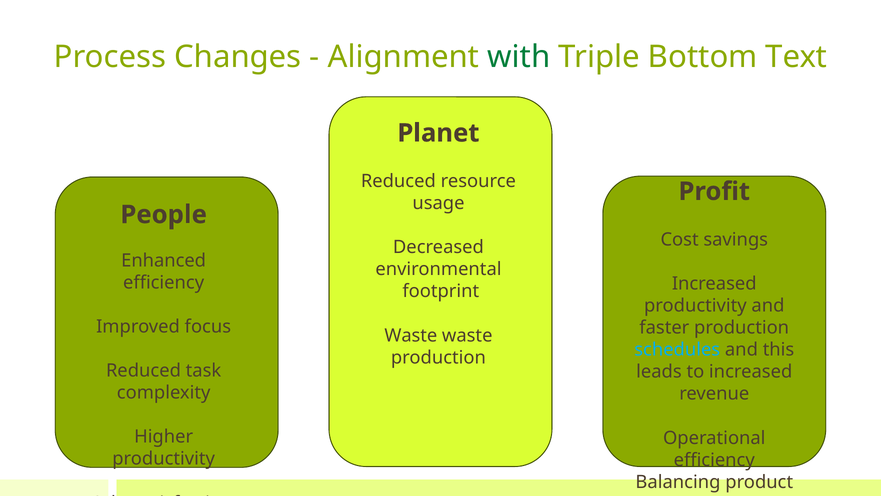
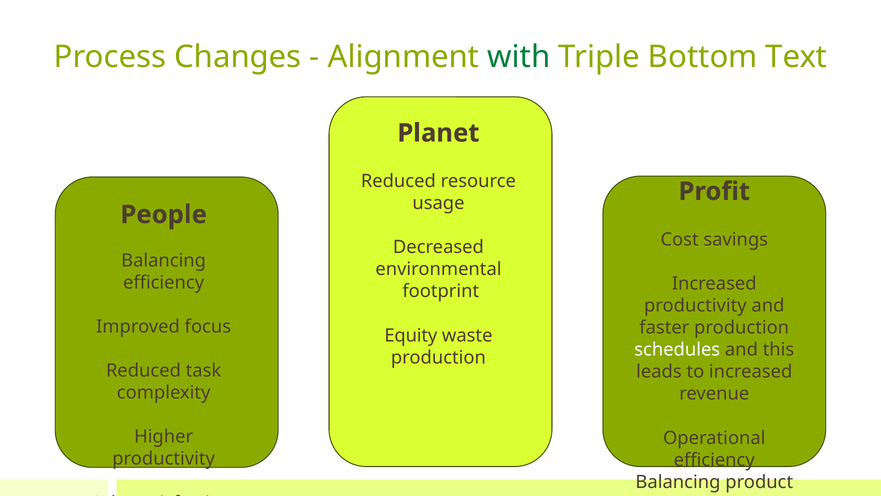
Enhanced: Enhanced -> Balancing (164, 260)
Waste: Waste -> Equity (411, 335)
schedules colour: light blue -> white (677, 349)
